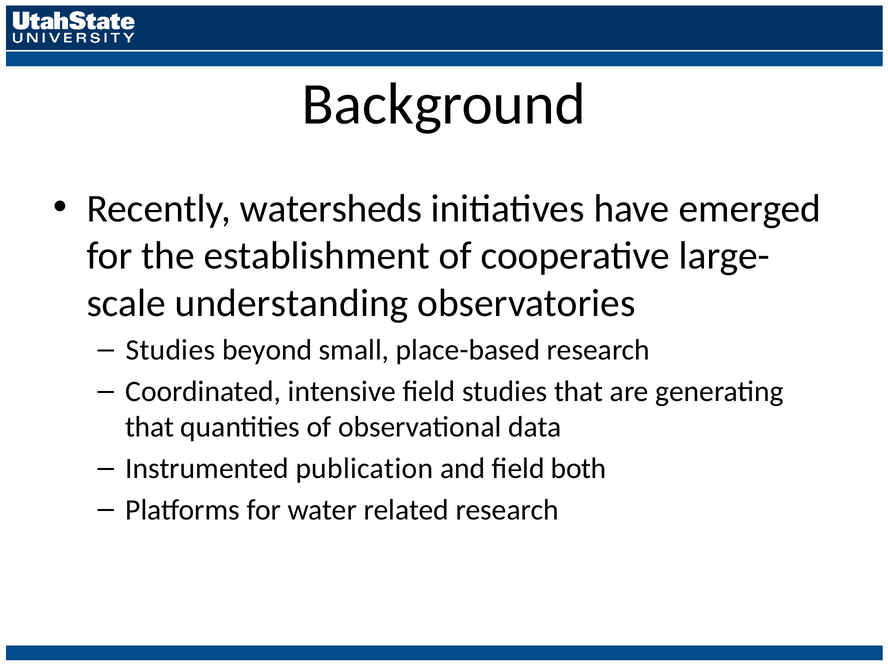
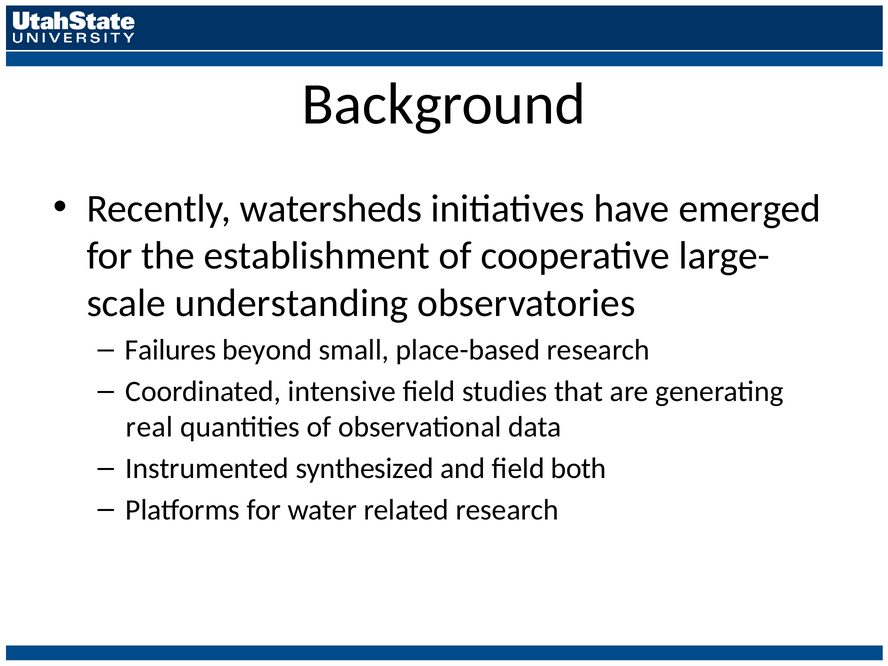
Studies: Studies -> Failures (171, 350)
that: that -> real (149, 427)
publication: publication -> synthesized (365, 468)
